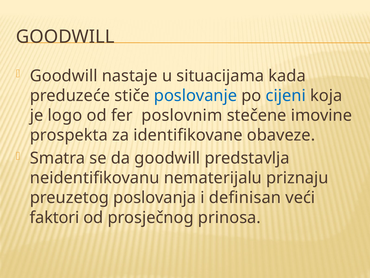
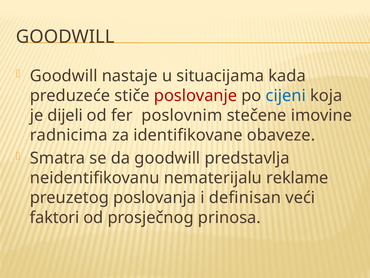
poslovanje colour: blue -> red (196, 95)
logo: logo -> dijeli (65, 115)
prospekta: prospekta -> radnicima (69, 135)
priznaju: priznaju -> reklame (297, 178)
